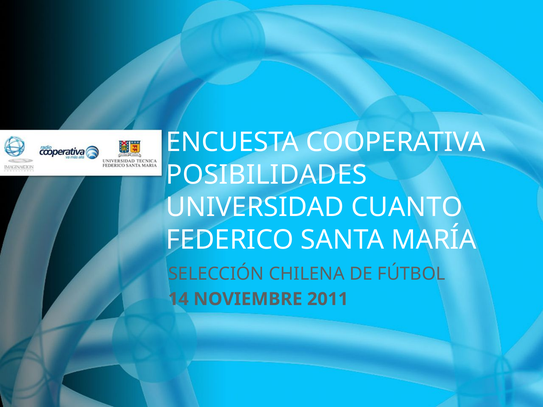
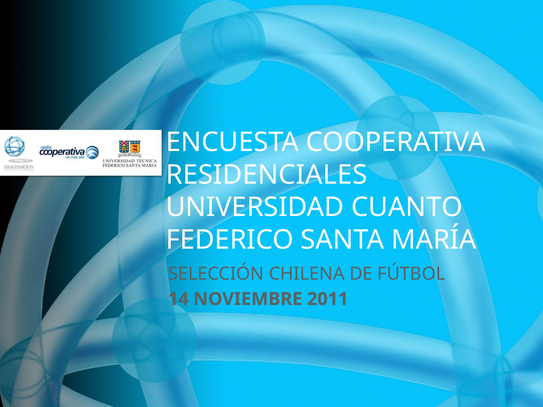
POSIBILIDADES: POSIBILIDADES -> RESIDENCIALES (266, 175)
